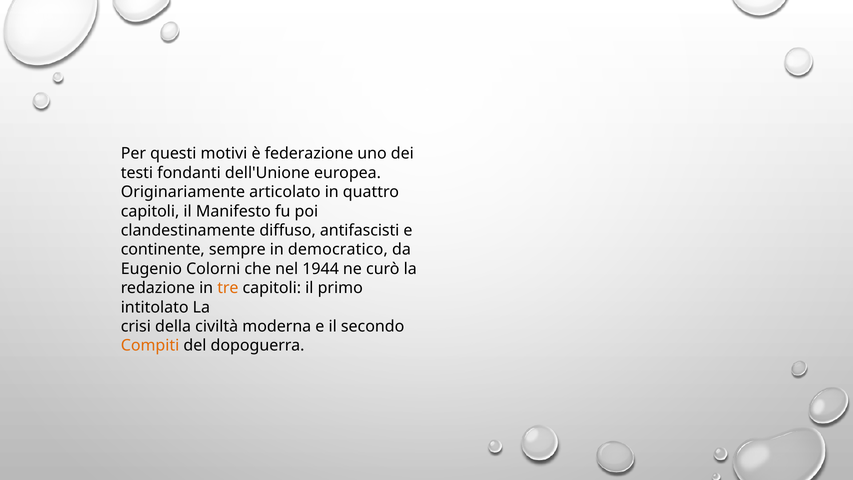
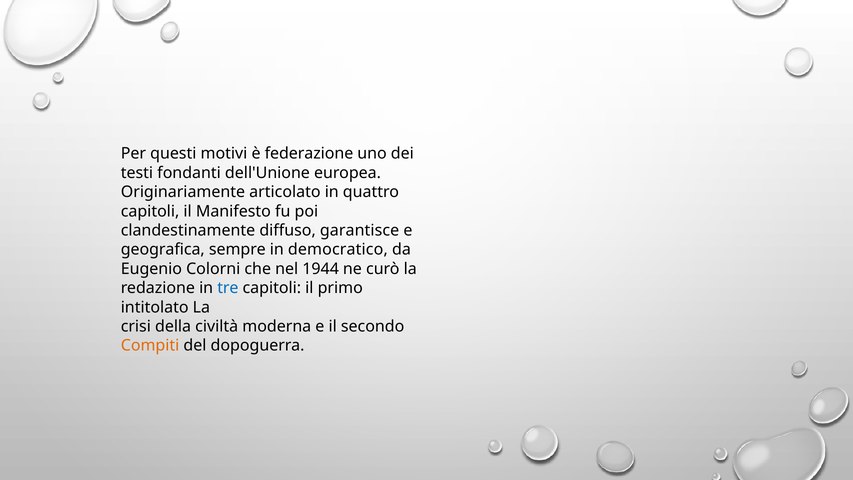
antifascisti: antifascisti -> garantisce (360, 230)
continente: continente -> geografica (163, 250)
tre colour: orange -> blue (228, 288)
